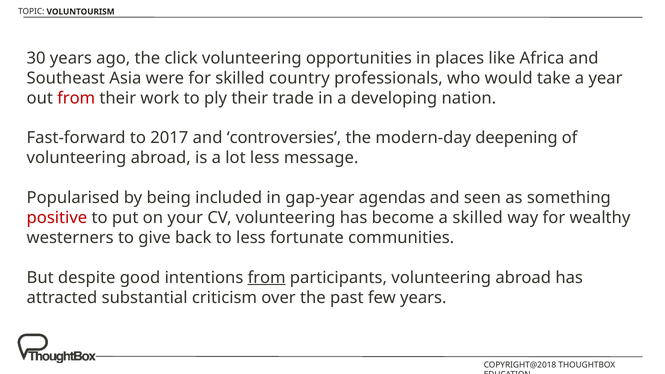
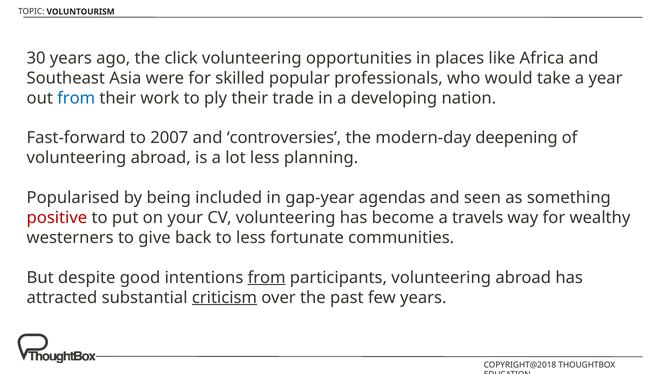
country: country -> popular (299, 78)
from colour: red -> blue (76, 98)
2017: 2017 -> 2007 (169, 138)
message: message -> planning (321, 158)
a skilled: skilled -> travels (478, 218)
criticism underline: none -> present (224, 298)
